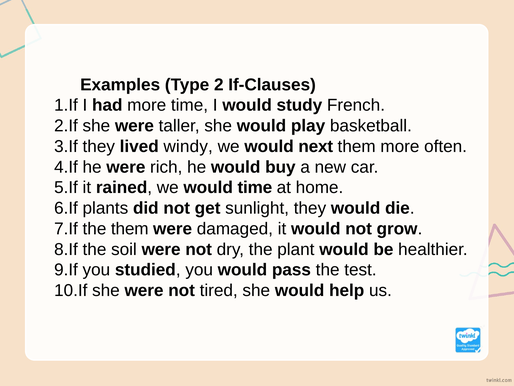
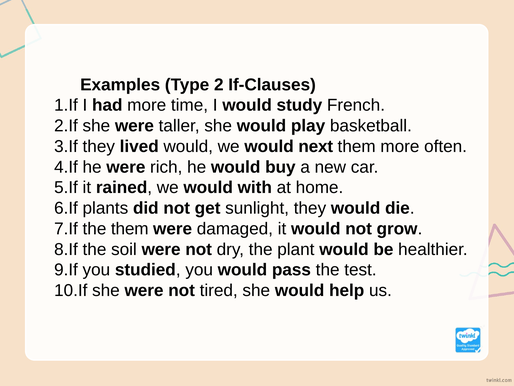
lived windy: windy -> would (188, 146)
would time: time -> with (255, 187)
